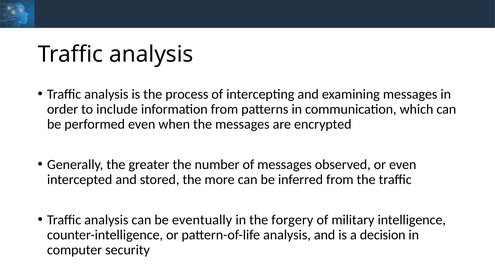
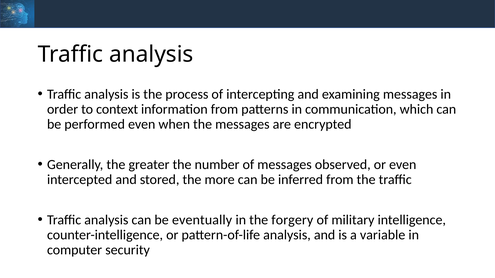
include: include -> context (117, 109)
decision: decision -> variable (383, 235)
